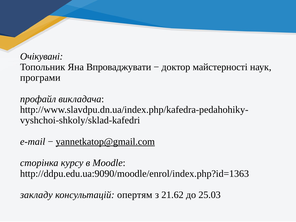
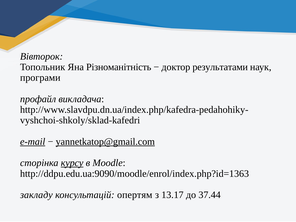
Очікувані: Очікувані -> Вівторок (42, 56)
Впроваджувати: Впроваджувати -> Різноманітність (119, 67)
майстерності: майстерності -> результатами (220, 67)
e-mail underline: none -> present (33, 142)
курсу underline: none -> present (72, 163)
21.62: 21.62 -> 13.17 (172, 195)
25.03: 25.03 -> 37.44 (210, 195)
